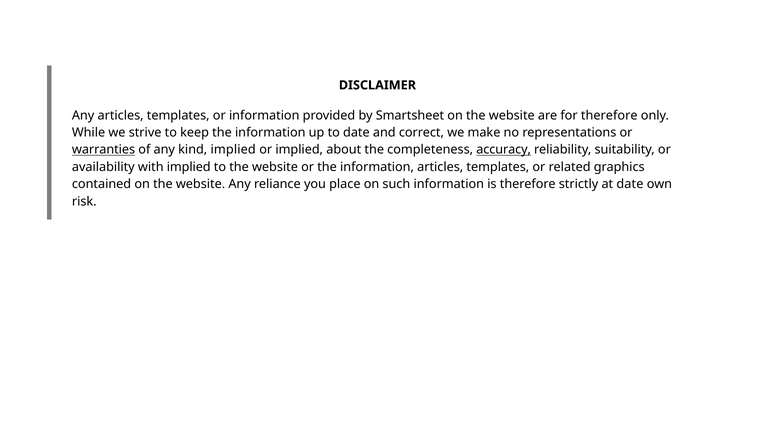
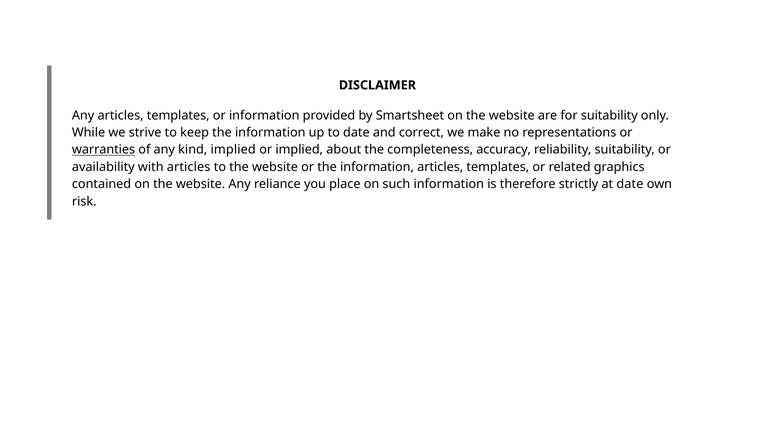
for therefore: therefore -> suitability (609, 115)
accuracy underline: present -> none (504, 150)
with implied: implied -> articles (189, 167)
